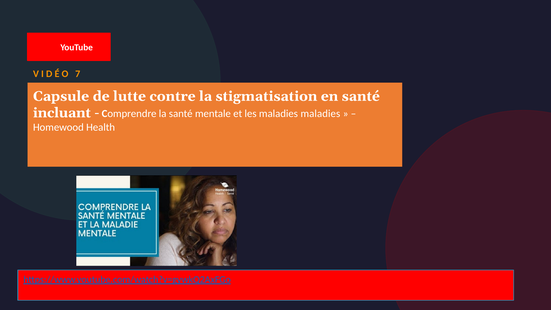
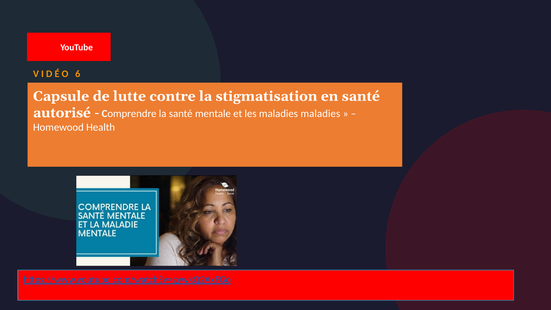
7: 7 -> 6 (78, 74)
incluant: incluant -> autorisé (62, 113)
